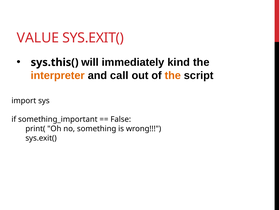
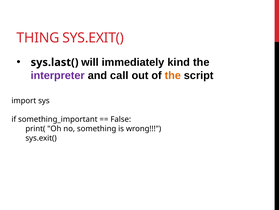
VALUE: VALUE -> THING (38, 38)
sys.this(: sys.this( -> sys.last( (55, 62)
interpreter colour: orange -> purple (58, 75)
